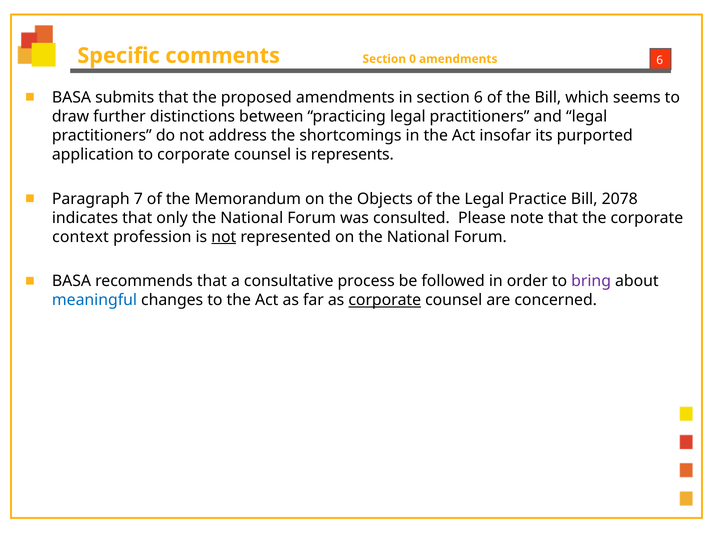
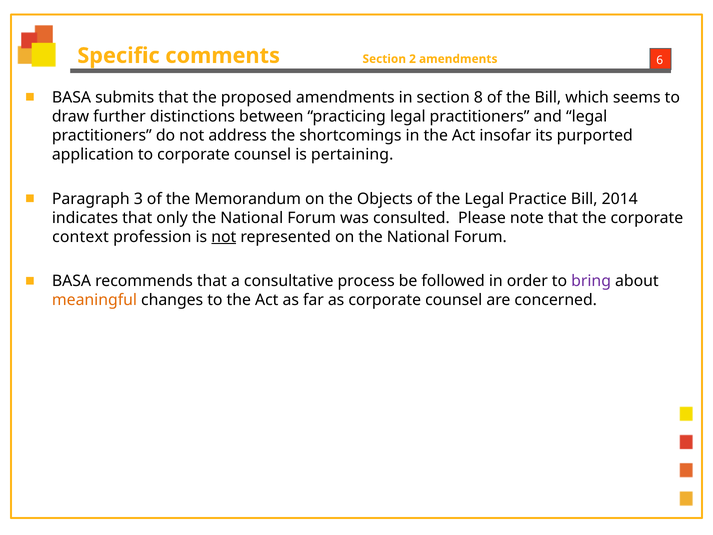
0: 0 -> 2 (413, 59)
section 6: 6 -> 8 (478, 97)
represents: represents -> pertaining (352, 154)
7: 7 -> 3 (138, 199)
2078: 2078 -> 2014 (620, 199)
meaningful colour: blue -> orange (94, 300)
corporate underline: present -> none (385, 300)
